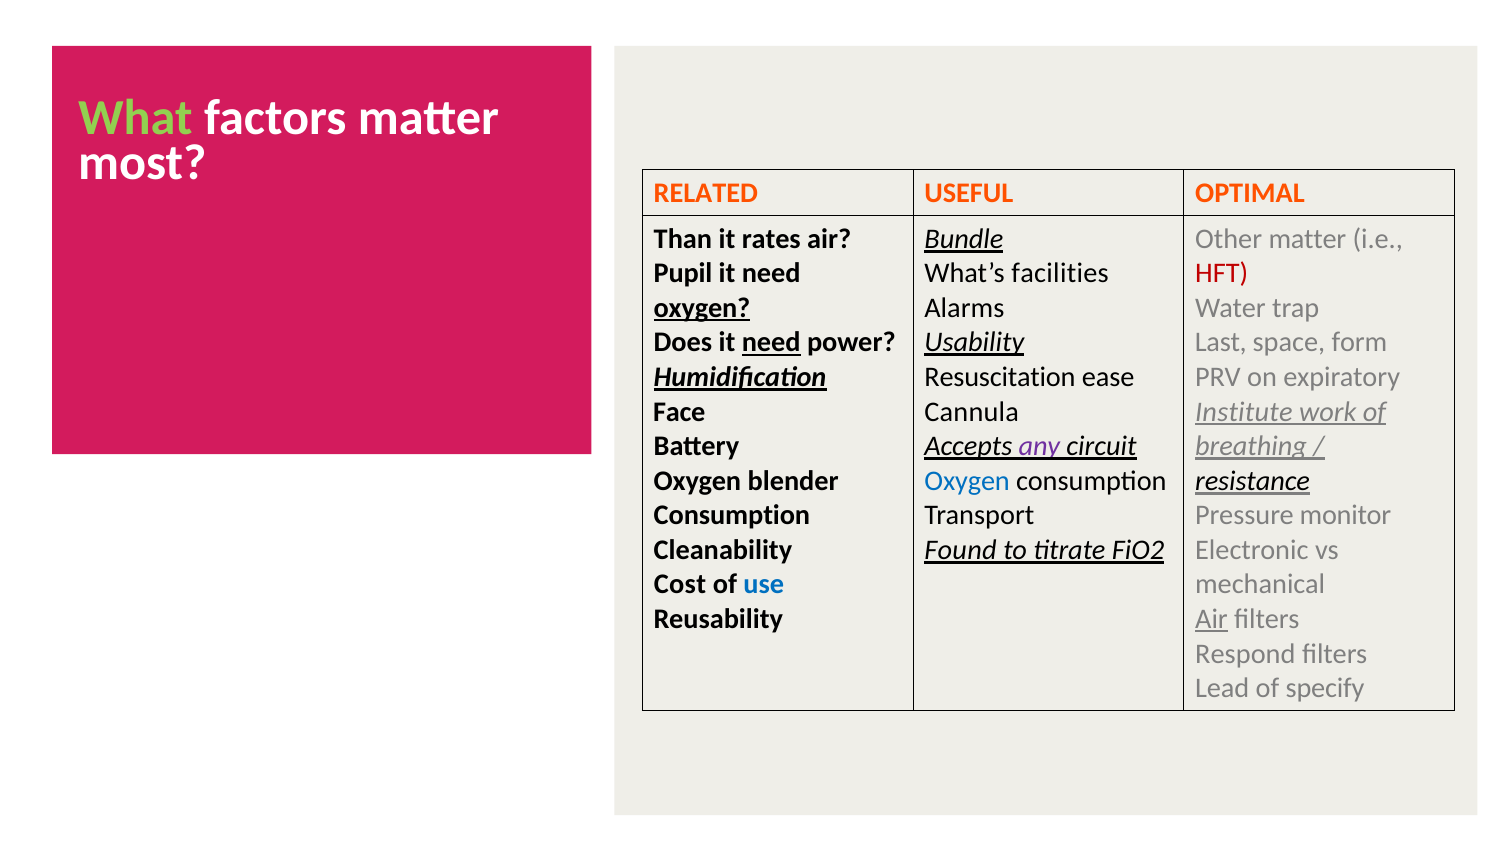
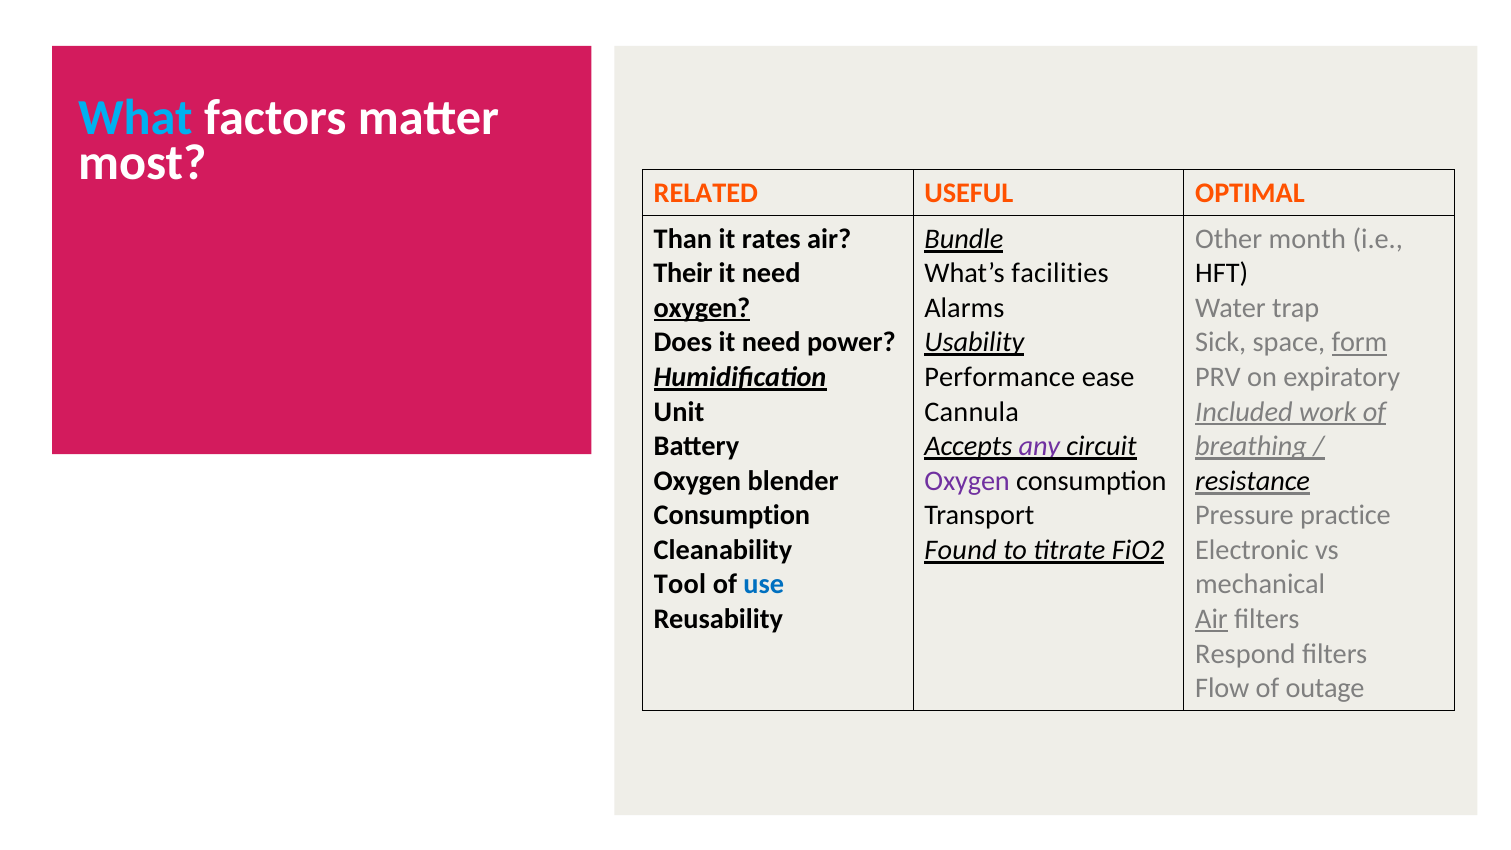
What colour: light green -> light blue (135, 118)
Other matter: matter -> month (1307, 239)
Pupil: Pupil -> Their (683, 273)
HFT colour: red -> black (1222, 273)
need underline: present -> none (771, 342)
Last: Last -> Sick (1221, 342)
form underline: none -> present (1359, 342)
Resuscitation: Resuscitation -> Performance (1000, 377)
Face: Face -> Unit (679, 412)
Institute: Institute -> Included (1244, 412)
Oxygen colour: blue -> purple (967, 481)
monitor: monitor -> practice (1345, 515)
Cost: Cost -> Tool (680, 585)
Lead: Lead -> Flow (1222, 688)
specify: specify -> outage (1325, 688)
